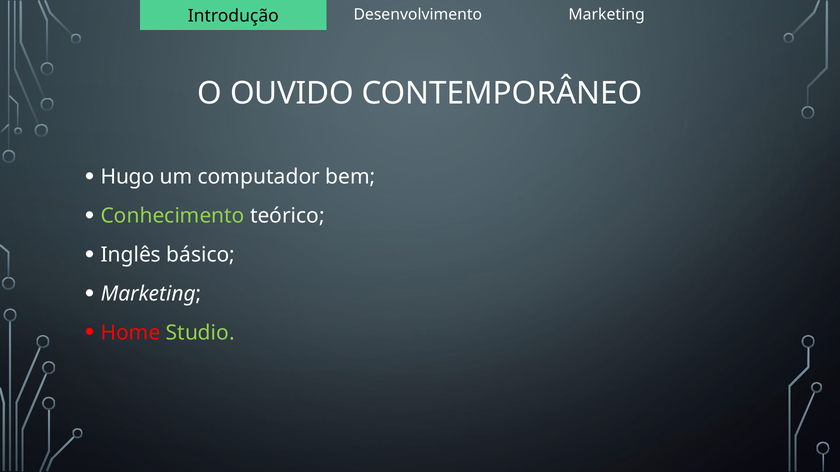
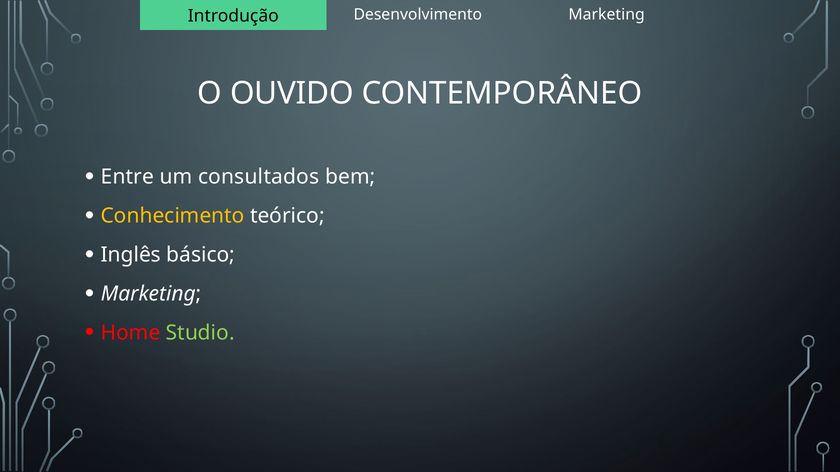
Hugo: Hugo -> Entre (127, 177)
computador: computador -> consultados (259, 177)
Conhecimento colour: light green -> yellow (173, 216)
